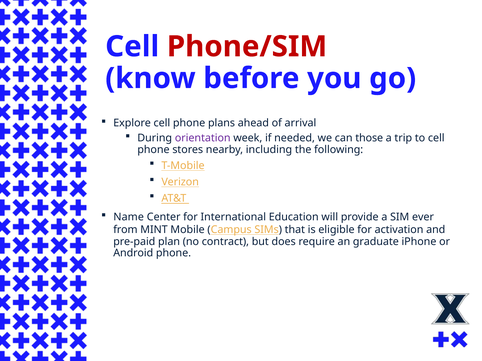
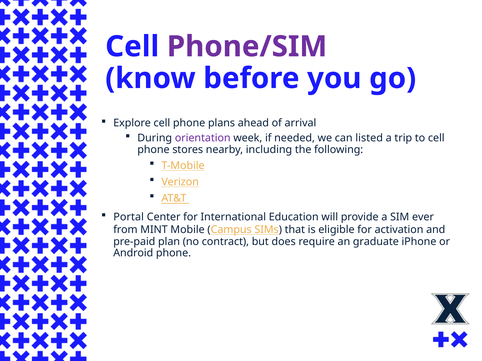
Phone/SIM colour: red -> purple (247, 47)
those: those -> listed (369, 138)
Name: Name -> Portal (129, 217)
